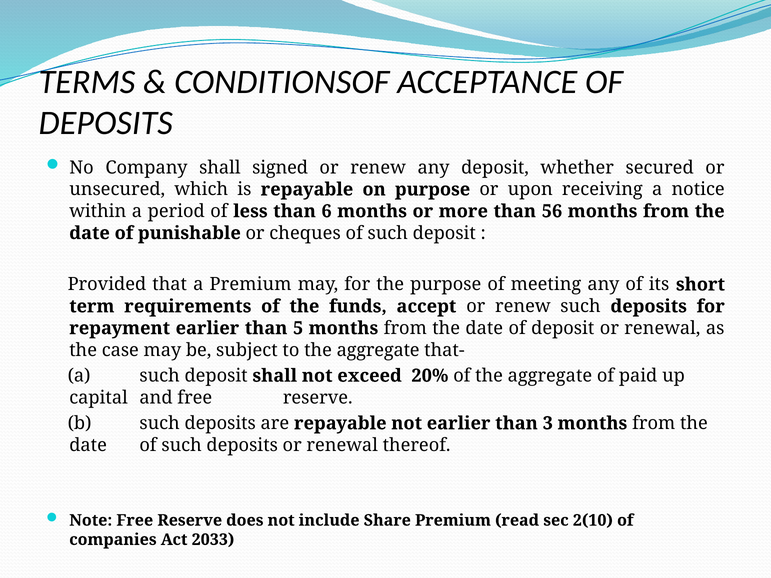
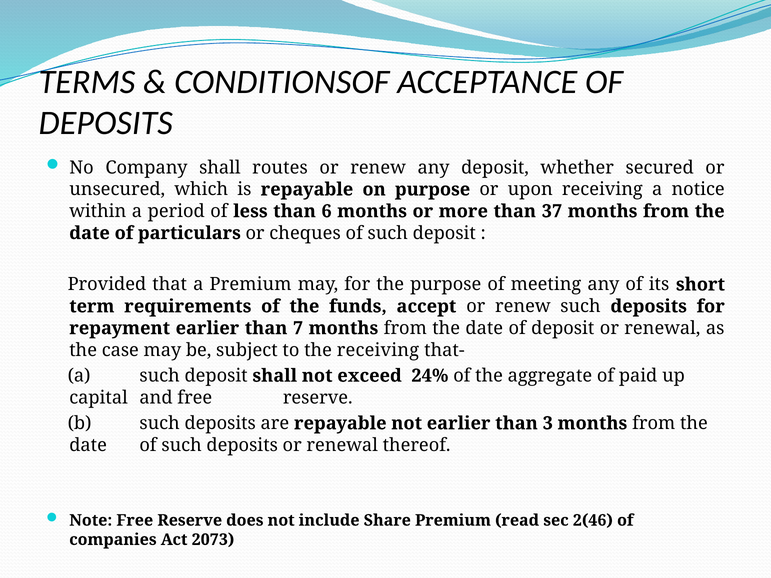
signed: signed -> routes (280, 168)
56: 56 -> 37 (552, 211)
punishable: punishable -> particulars (189, 233)
5: 5 -> 7 (298, 328)
to the aggregate: aggregate -> receiving (378, 350)
20%: 20% -> 24% (430, 376)
2(10: 2(10 -> 2(46 (593, 521)
2033: 2033 -> 2073 (213, 540)
